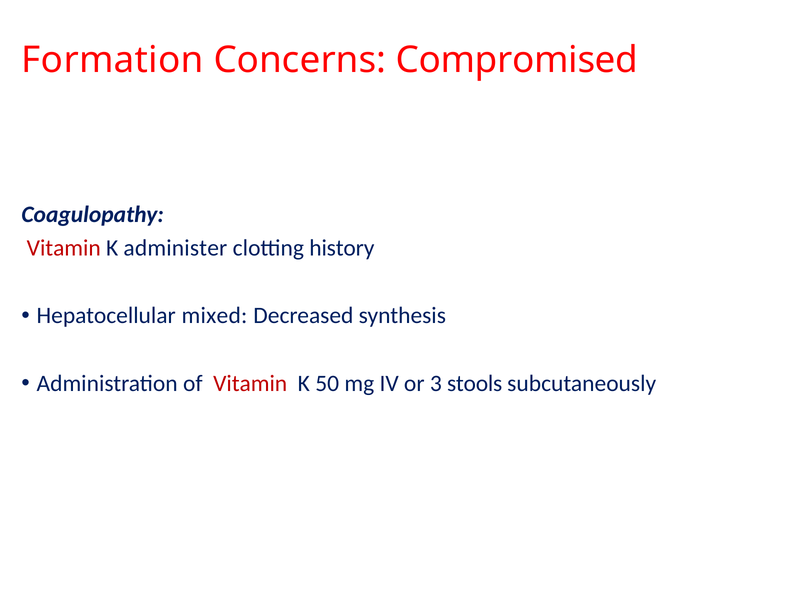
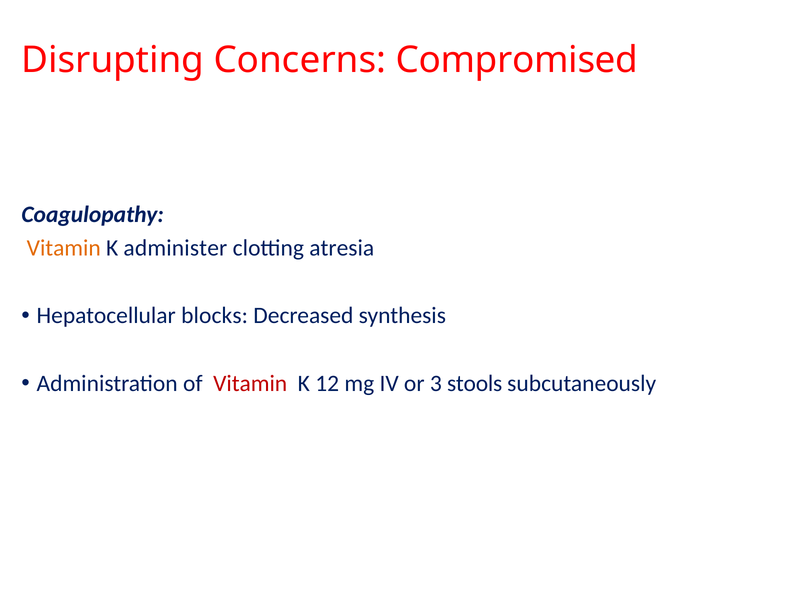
Formation: Formation -> Disrupting (113, 60)
Vitamin colour: red -> orange (64, 248)
history: history -> atresia (342, 248)
mixed: mixed -> blocks (215, 316)
50: 50 -> 12 (327, 384)
